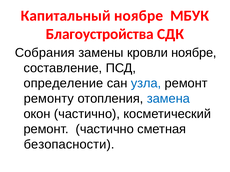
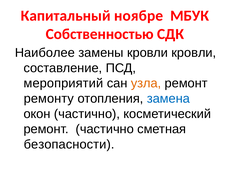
Благоустройства: Благоустройства -> Собственностью (100, 34)
Собрания: Собрания -> Наиболее (45, 53)
кровли ноябре: ноябре -> кровли (194, 53)
определение: определение -> мероприятий (63, 83)
узла colour: blue -> orange (146, 83)
